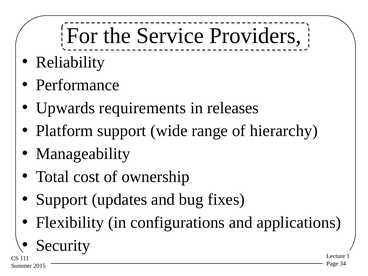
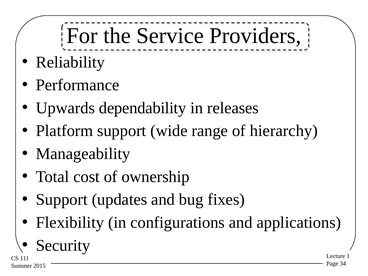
requirements: requirements -> dependability (143, 108)
